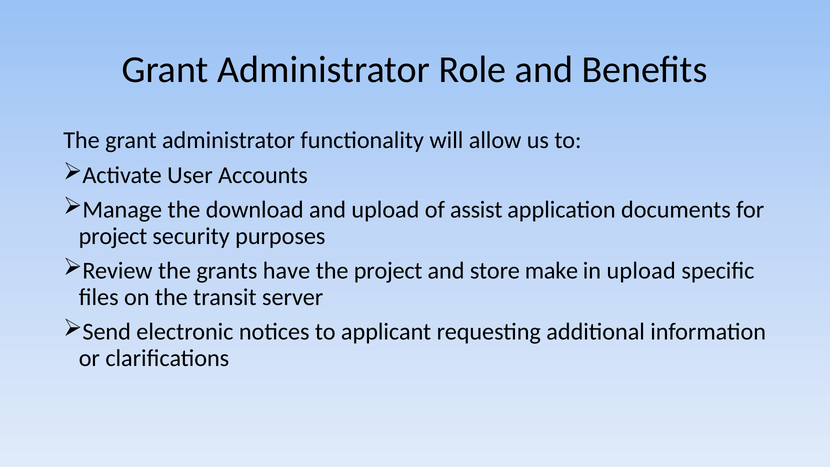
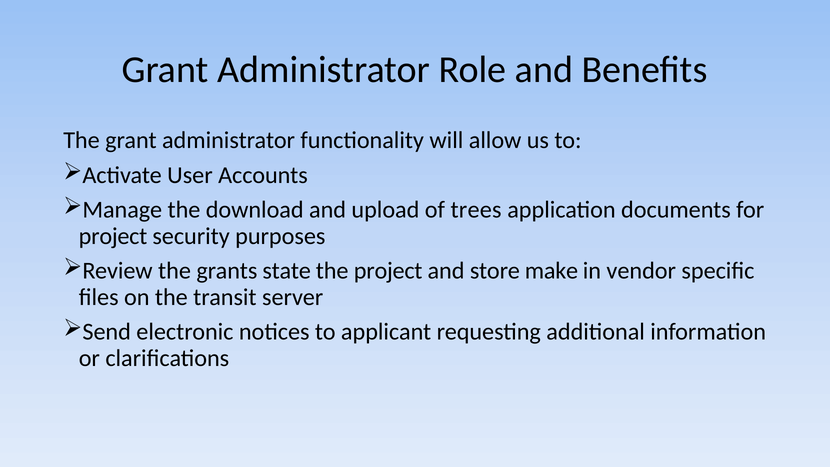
assist: assist -> trees (476, 210)
have: have -> state (287, 271)
in upload: upload -> vendor (641, 271)
